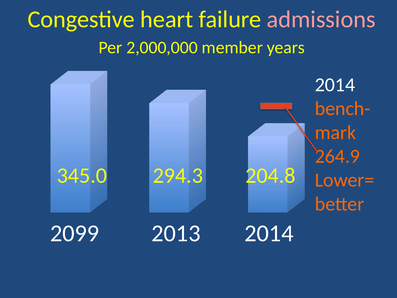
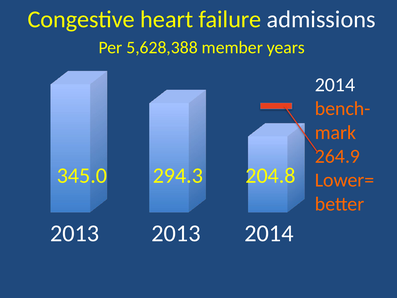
admissions colour: pink -> white (321, 19)
2,000,000: 2,000,000 -> 5,628,388 (162, 48)
2099: 2099 -> 2013 (75, 233)
